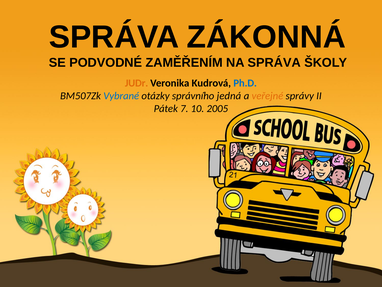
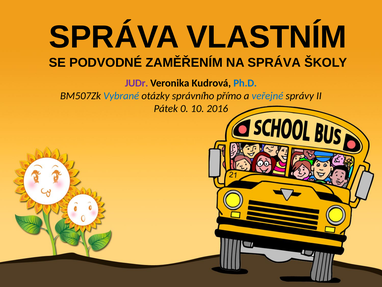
ZÁKONNÁ: ZÁKONNÁ -> VLASTNÍM (266, 37)
JUDr colour: orange -> purple (137, 83)
jedná: jedná -> přímo (229, 96)
veřejné colour: orange -> blue (267, 96)
7: 7 -> 0 (184, 109)
2005: 2005 -> 2016 (217, 109)
